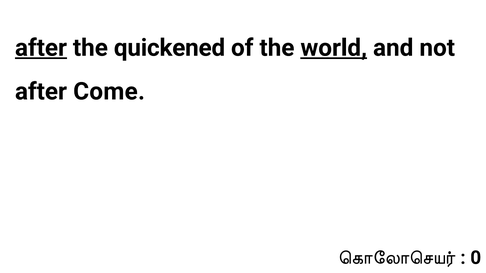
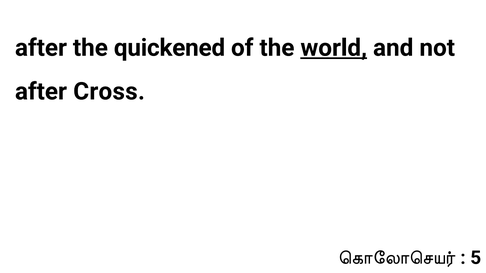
after underline: present -> none (41, 48)
Come: Come -> Cross (109, 92)
0: 0 -> 5 (476, 258)
